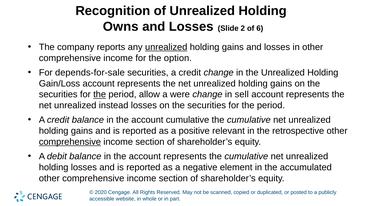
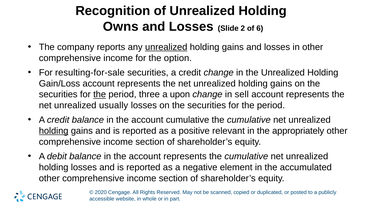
depends-for-sale: depends-for-sale -> resulting-for-sale (90, 72)
allow: allow -> three (149, 94)
were: were -> upon (180, 94)
instead: instead -> usually (114, 105)
holding underline: none -> present (54, 131)
retrospective: retrospective -> appropriately (298, 131)
comprehensive underline: present -> none (70, 142)
